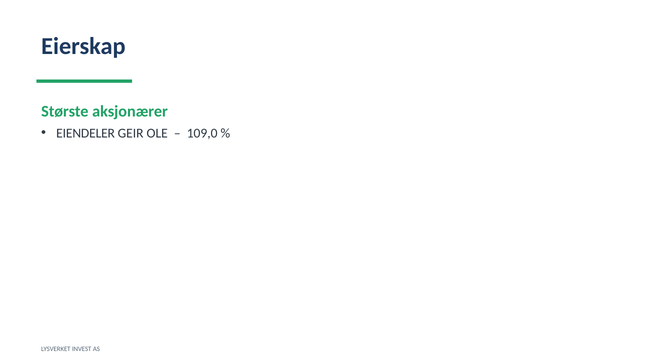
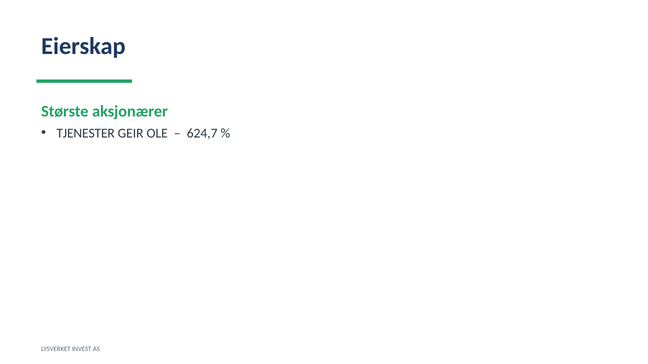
EIENDELER: EIENDELER -> TJENESTER (86, 133)
109,0: 109,0 -> 624,7 (202, 133)
